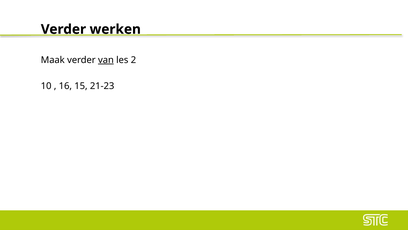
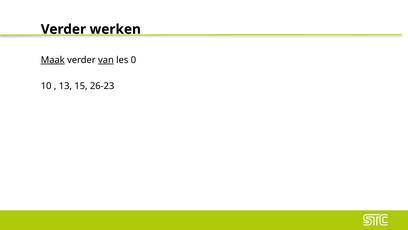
Maak underline: none -> present (53, 60)
2: 2 -> 0 (133, 60)
16: 16 -> 13 (65, 86)
21-23: 21-23 -> 26-23 (102, 86)
